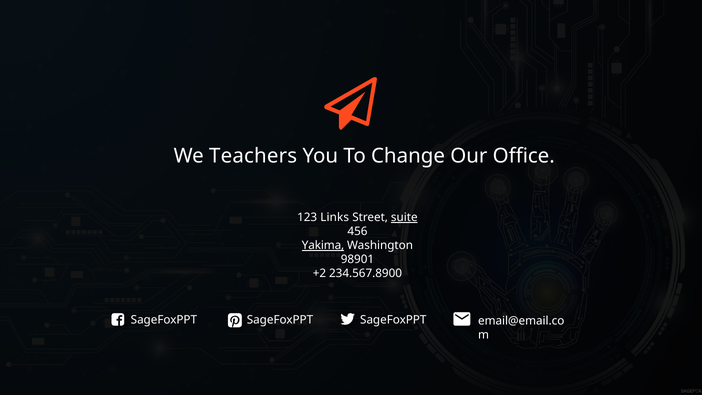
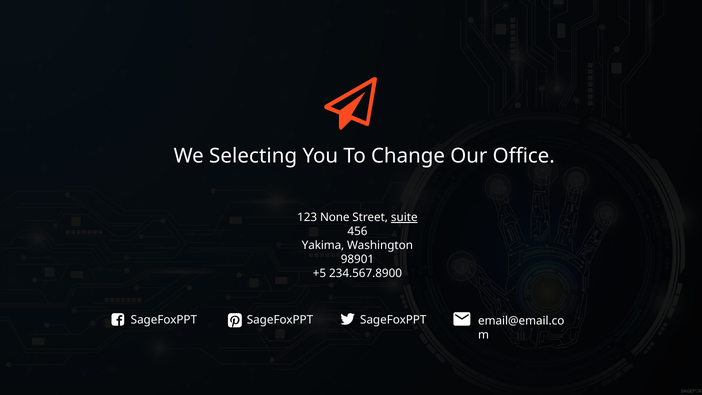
Teachers: Teachers -> Selecting (253, 156)
Links: Links -> None (335, 217)
Yakima underline: present -> none (323, 245)
+2: +2 -> +5 (319, 274)
